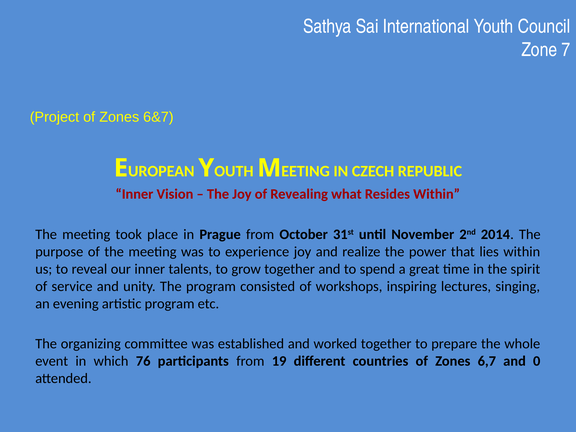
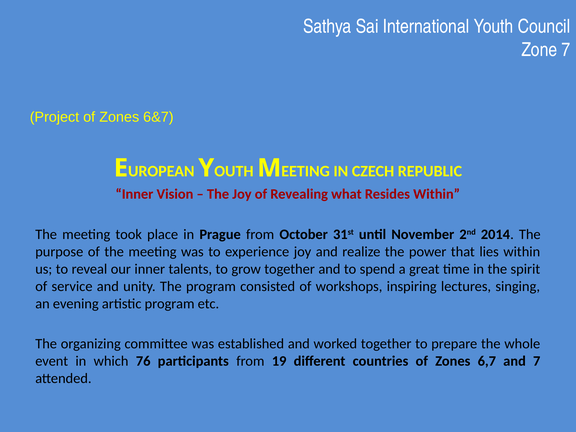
and 0: 0 -> 7 (537, 361)
